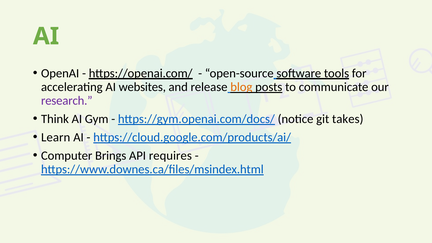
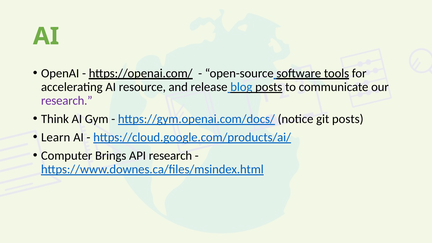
websites: websites -> resource (142, 87)
blog colour: orange -> blue (241, 87)
git takes: takes -> posts (348, 119)
API requires: requires -> research (170, 156)
